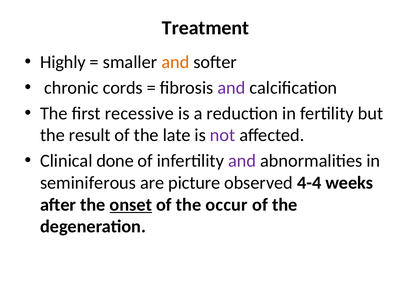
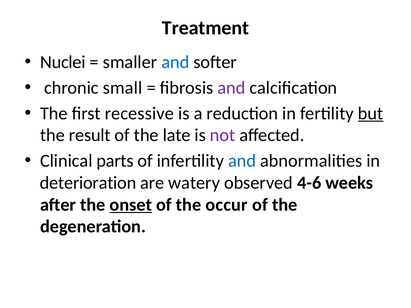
Highly: Highly -> Nuclei (63, 62)
and colour: orange -> blue (175, 62)
cords: cords -> small (123, 88)
but underline: none -> present (371, 113)
done: done -> parts (115, 161)
and colour: purple -> blue (242, 161)
seminiferous: seminiferous -> deterioration (88, 183)
picture: picture -> watery (194, 183)
4-4: 4-4 -> 4-6 (309, 183)
